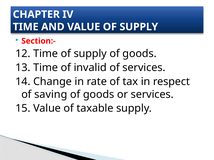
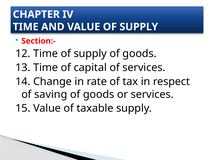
invalid: invalid -> capital (90, 68)
